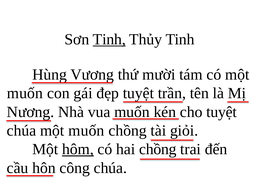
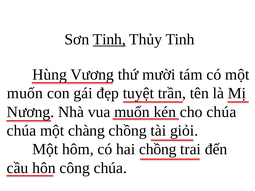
cho tuyệt: tuyệt -> chúa (221, 112)
chúa một muốn: muốn -> chàng (87, 131)
hôm underline: present -> none (78, 149)
